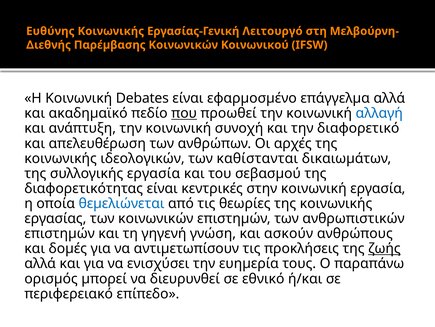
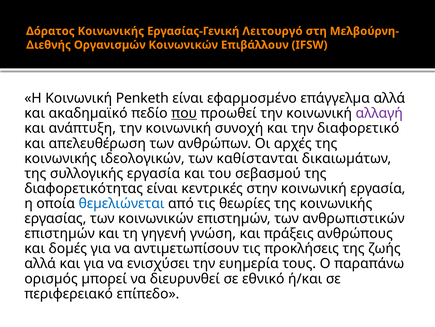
Ευθύνης: Ευθύνης -> Δόρατος (50, 31)
Παρέµβασης: Παρέµβασης -> Οργανισµών (110, 45)
Κοινωνικού: Κοινωνικού -> Επιβάλλουν (255, 45)
Debates: Debates -> Penketh (142, 98)
αλλαγή colour: blue -> purple (379, 113)
ασκούν: ασκούν -> πράξεις (289, 233)
ζωής underline: present -> none (384, 248)
